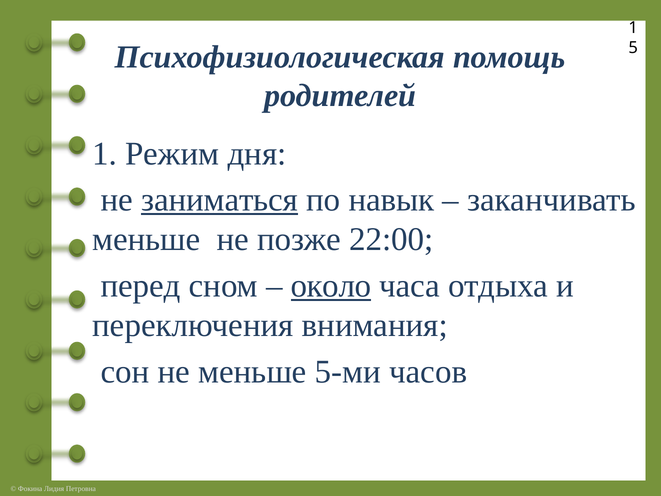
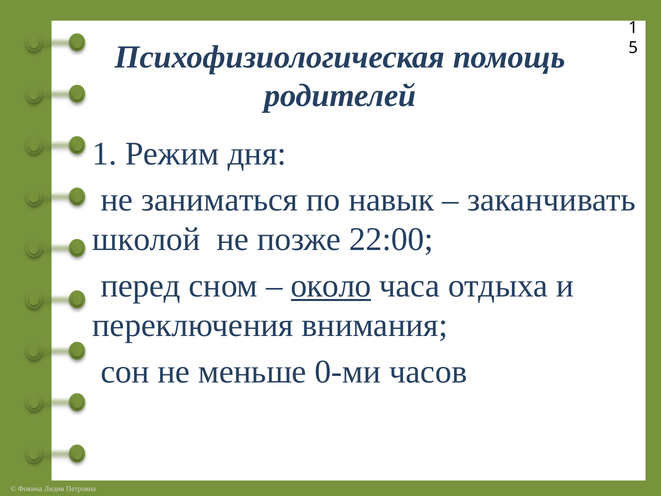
заниматься underline: present -> none (220, 200)
меньше: меньше -> школой (146, 239)
5-ми: 5-ми -> 0-ми (348, 372)
